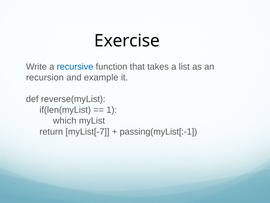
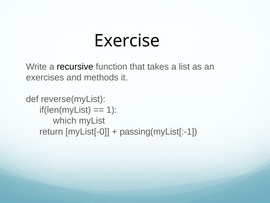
recursive colour: blue -> black (75, 67)
recursion: recursion -> exercises (45, 77)
example: example -> methods (101, 77)
myList[-7: myList[-7 -> myList[-0 (87, 131)
